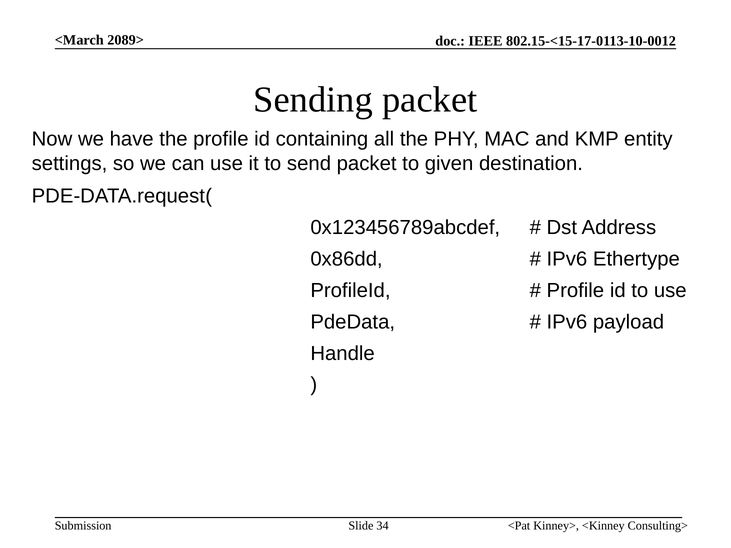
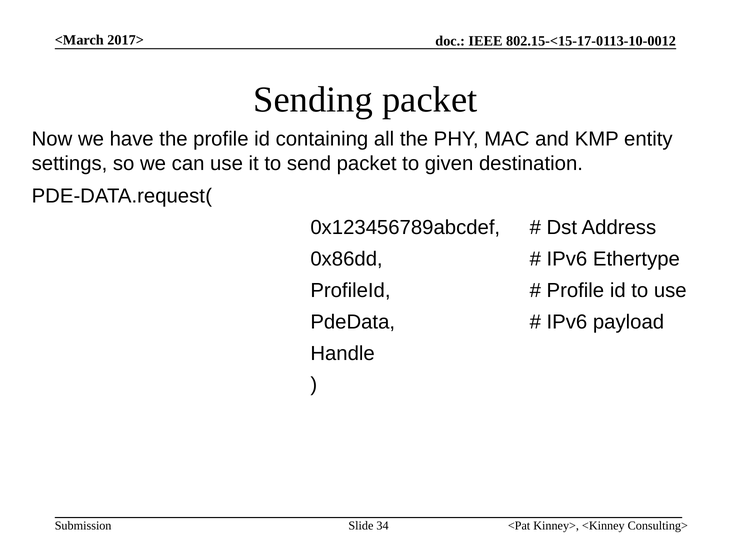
2089>: 2089> -> 2017> (126, 40)
